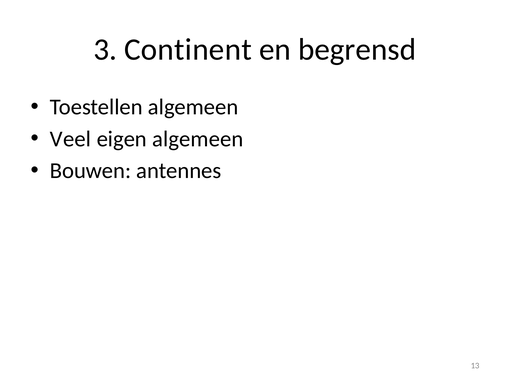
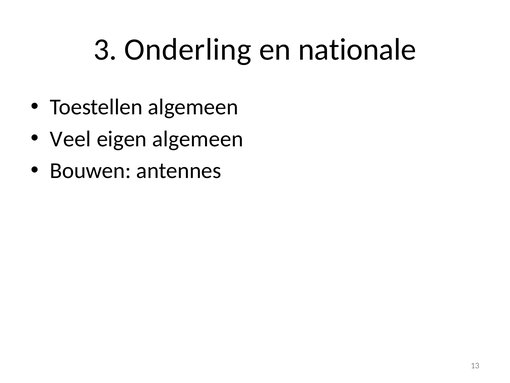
Continent: Continent -> Onderling (188, 49)
begrensd: begrensd -> nationale (357, 49)
